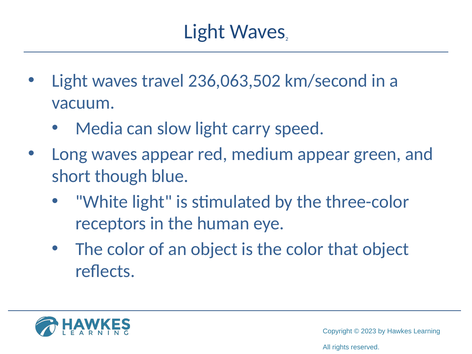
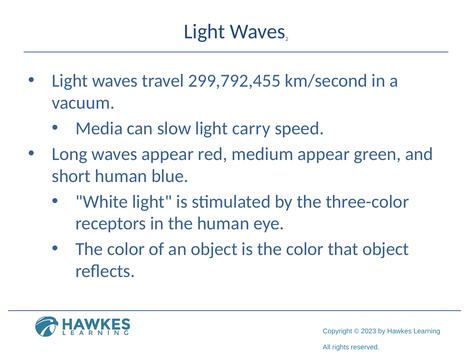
236,063,502: 236,063,502 -> 299,792,455 (234, 81)
short though: though -> human (121, 176)
